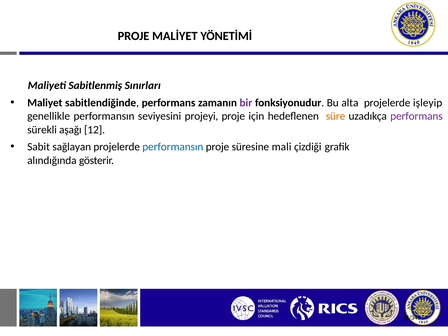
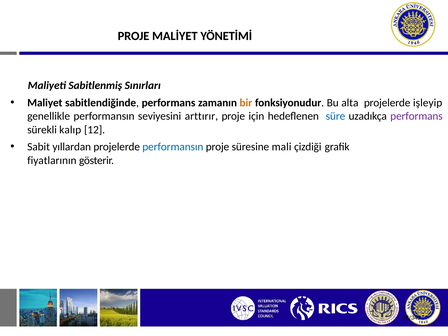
bir colour: purple -> orange (246, 103)
projeyi: projeyi -> arttırır (201, 116)
süre colour: orange -> blue (336, 116)
aşağı: aşağı -> kalıp (70, 130)
sağlayan: sağlayan -> yıllardan (72, 147)
alındığında: alındığında -> fiyatlarının (52, 160)
